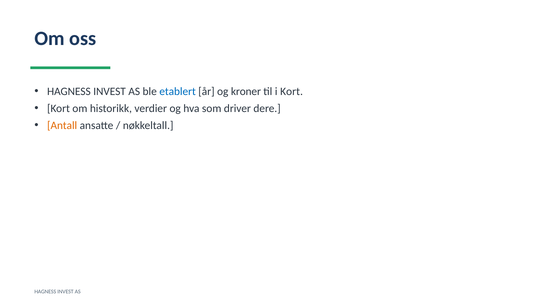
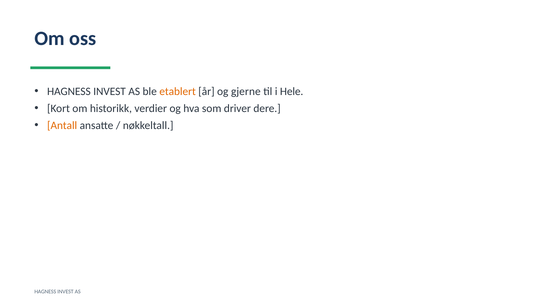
etablert colour: blue -> orange (178, 92)
kroner: kroner -> gjerne (246, 92)
i Kort: Kort -> Hele (292, 92)
